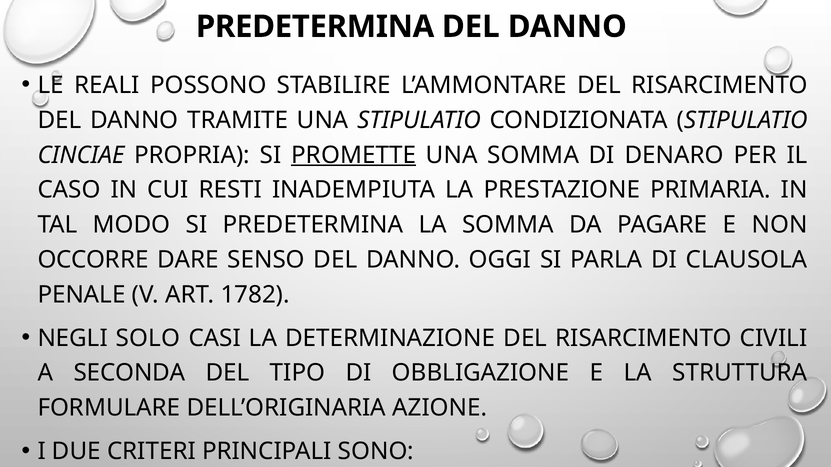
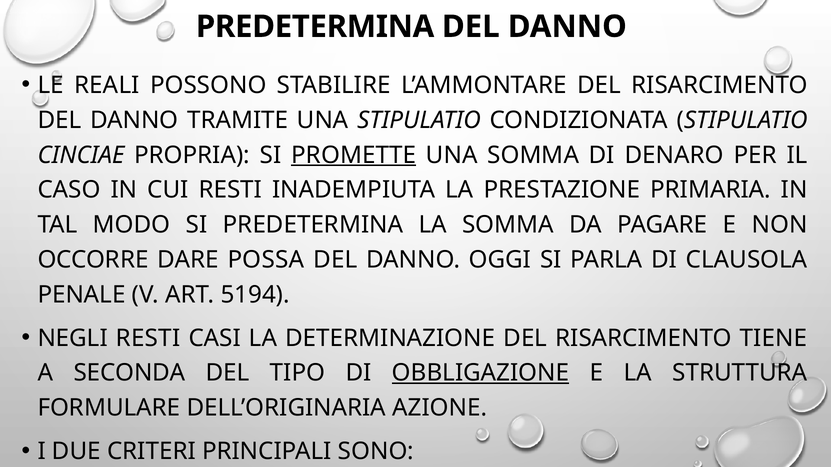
SENSO: SENSO -> POSSA (266, 260)
1782: 1782 -> 5194 (255, 295)
NEGLI SOLO: SOLO -> RESTI (148, 338)
CIVILI: CIVILI -> TIENE (774, 338)
OBBLIGAZIONE underline: none -> present (481, 373)
